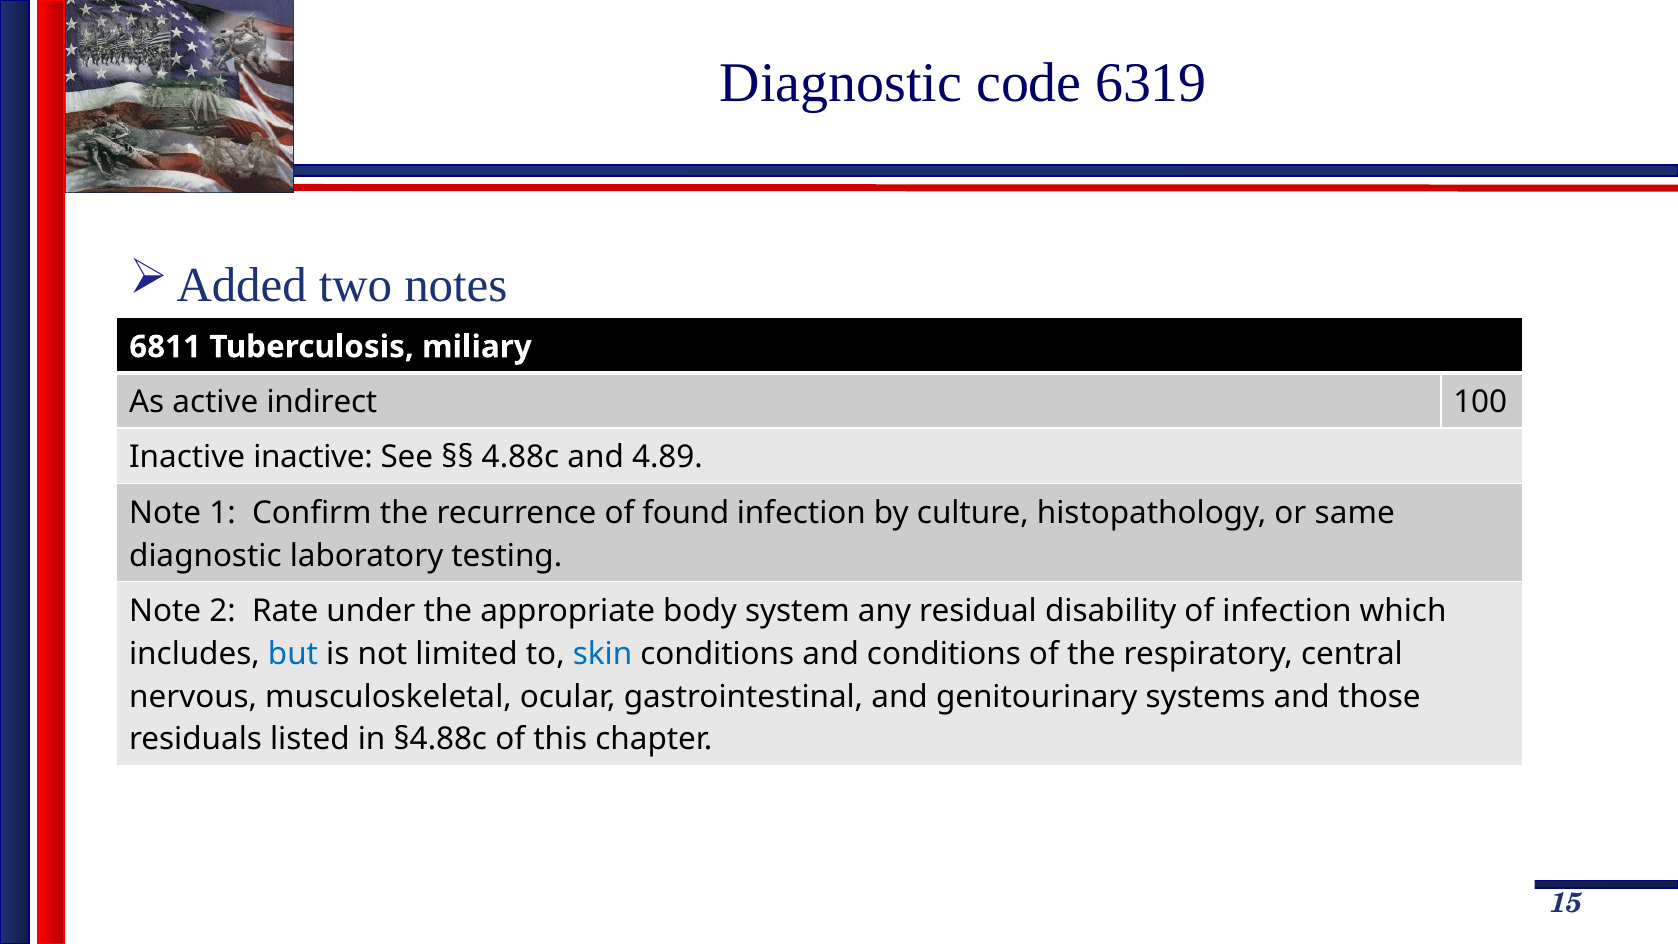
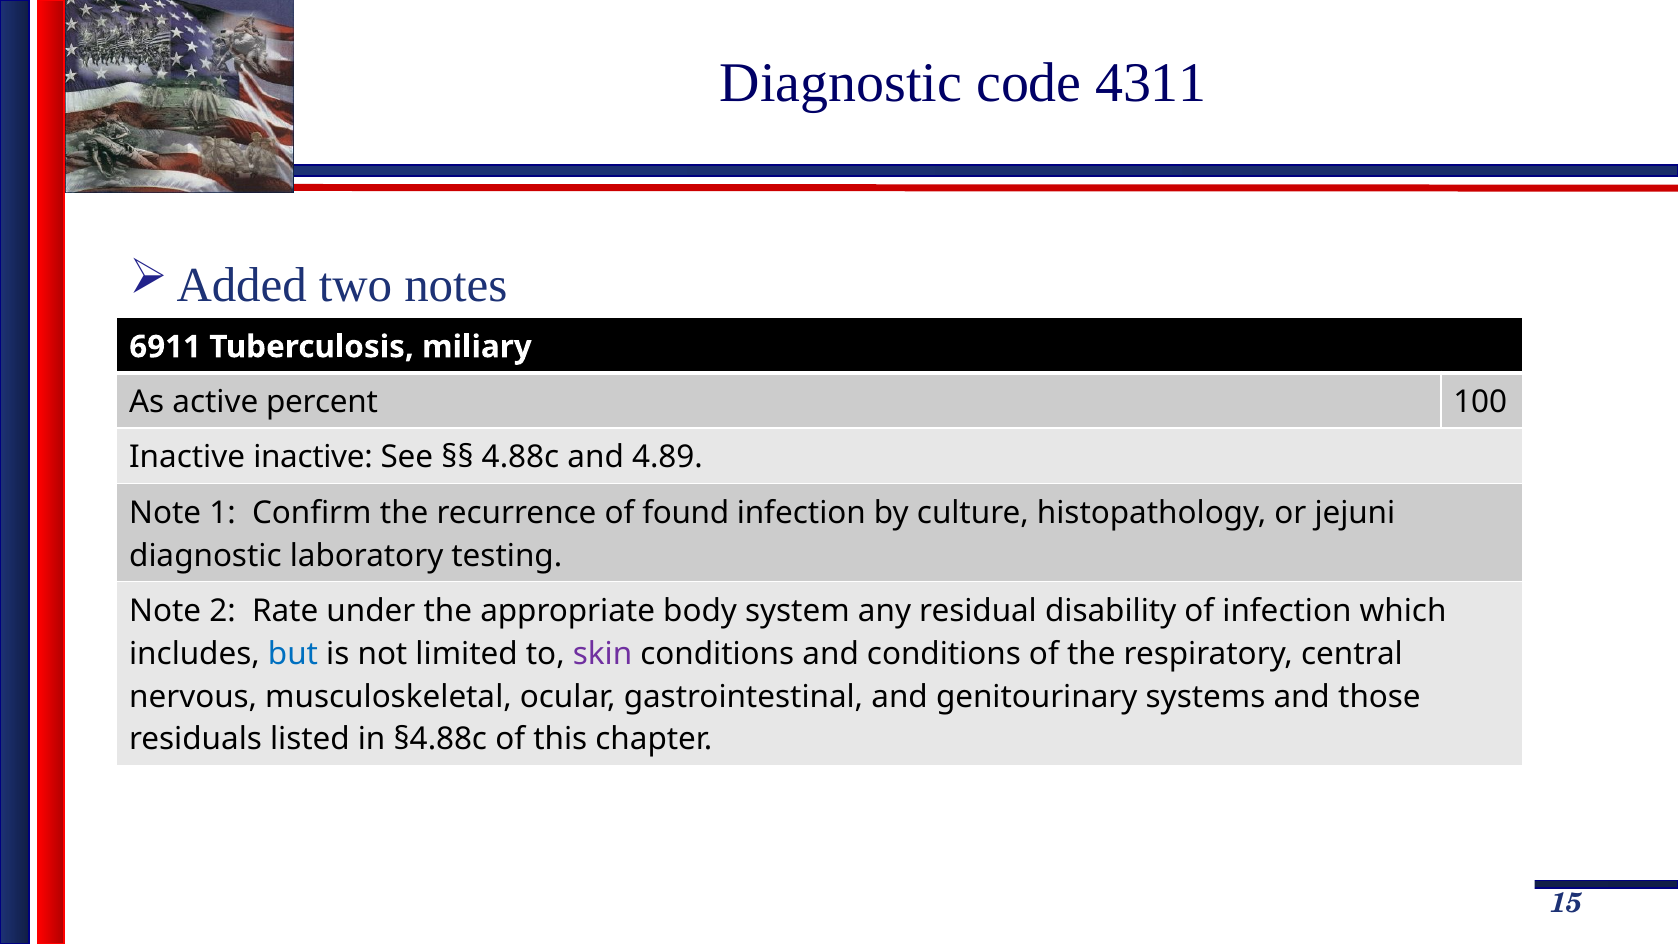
6319: 6319 -> 4311 (1151, 83)
6811: 6811 -> 6911 (165, 347)
indirect: indirect -> percent (322, 402)
same: same -> jejuni (1355, 513)
skin colour: blue -> purple (603, 654)
